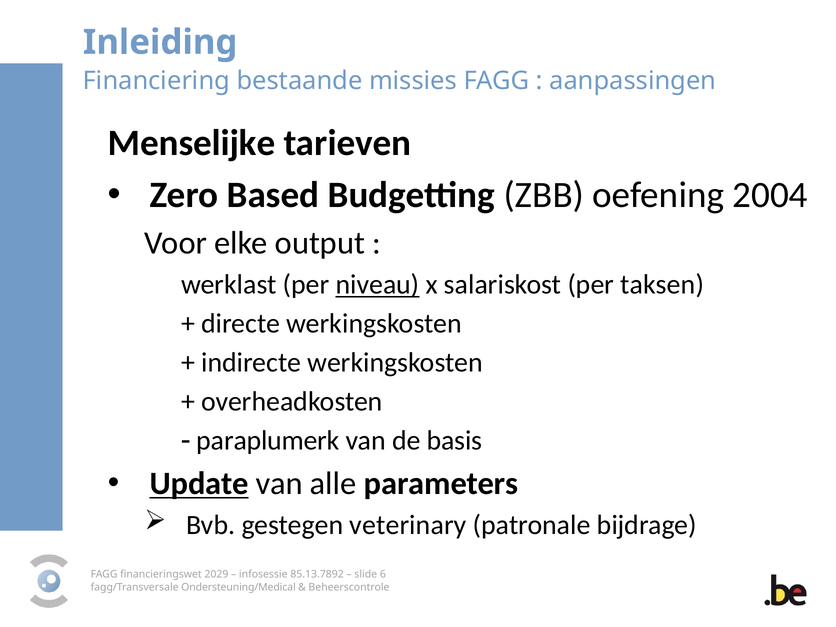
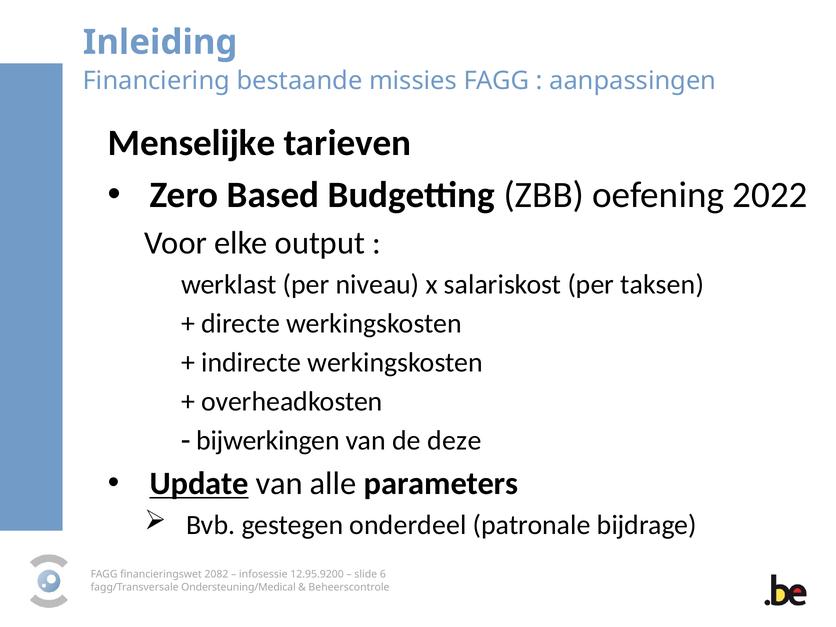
2004: 2004 -> 2022 (770, 195)
niveau underline: present -> none (378, 285)
paraplumerk: paraplumerk -> bijwerkingen (268, 441)
basis: basis -> deze (454, 441)
veterinary: veterinary -> onderdeel (408, 525)
2029: 2029 -> 2082 (216, 575)
85.13.7892: 85.13.7892 -> 12.95.9200 (317, 575)
